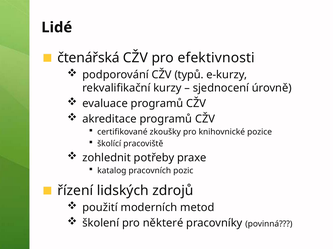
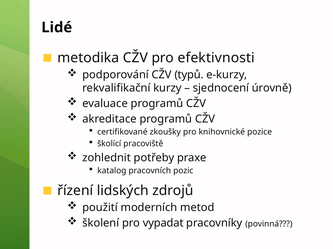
čtenářská: čtenářská -> metodika (88, 58)
některé: některé -> vypadat (163, 224)
